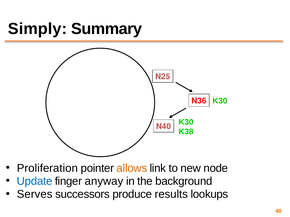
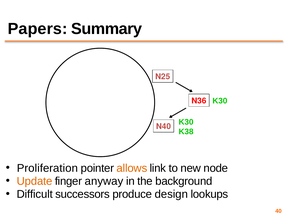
Simply: Simply -> Papers (38, 29)
Update colour: blue -> orange (35, 182)
Serves: Serves -> Difficult (35, 195)
results: results -> design (171, 195)
